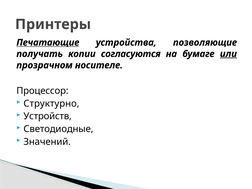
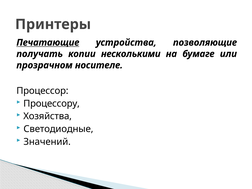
согласуются: согласуются -> несколькими (131, 54)
или underline: present -> none (228, 54)
Структурно: Структурно -> Процессору (52, 103)
Устройств: Устройств -> Хозяйства (48, 116)
